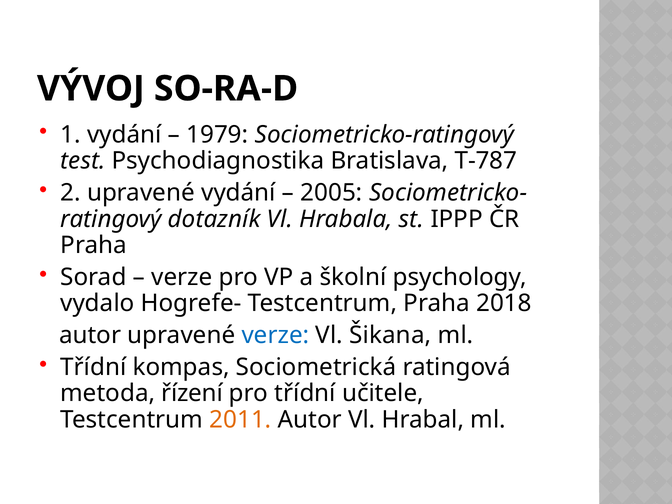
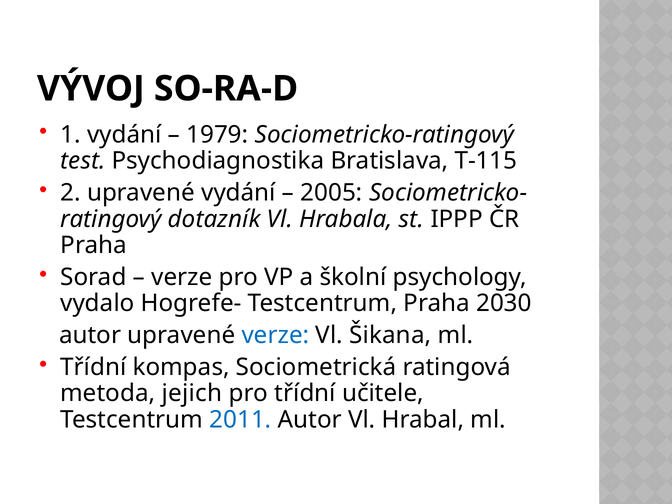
T-787: T-787 -> T-115 (486, 161)
2018: 2018 -> 2030 (504, 303)
řízení: řízení -> jejich (192, 393)
2011 colour: orange -> blue (240, 420)
